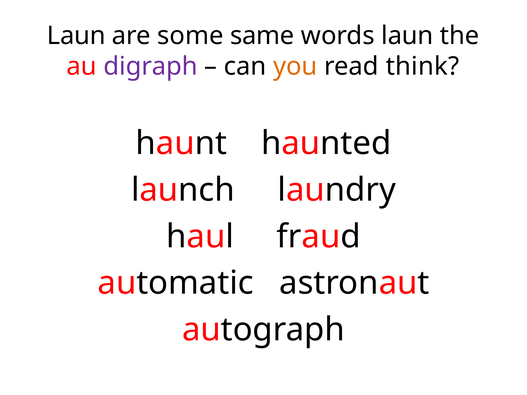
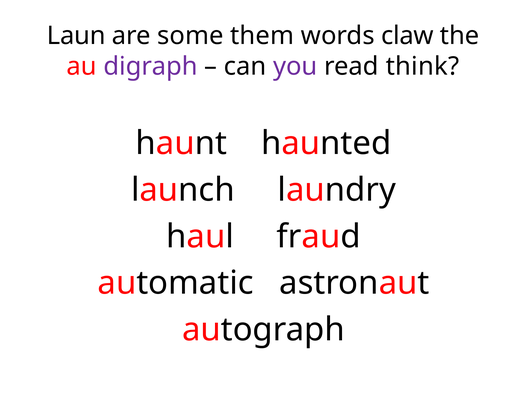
same: same -> them (262, 36)
words laun: laun -> claw (407, 36)
you colour: orange -> purple (295, 66)
